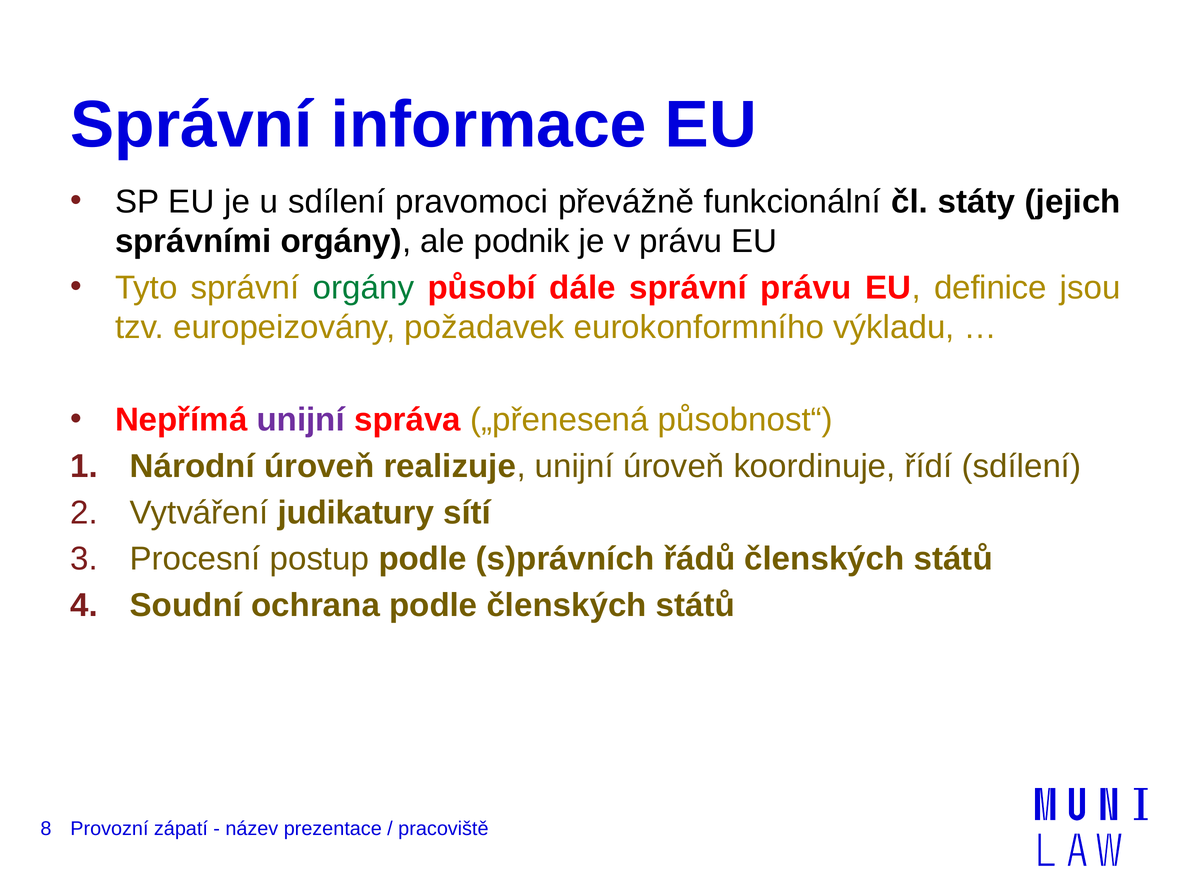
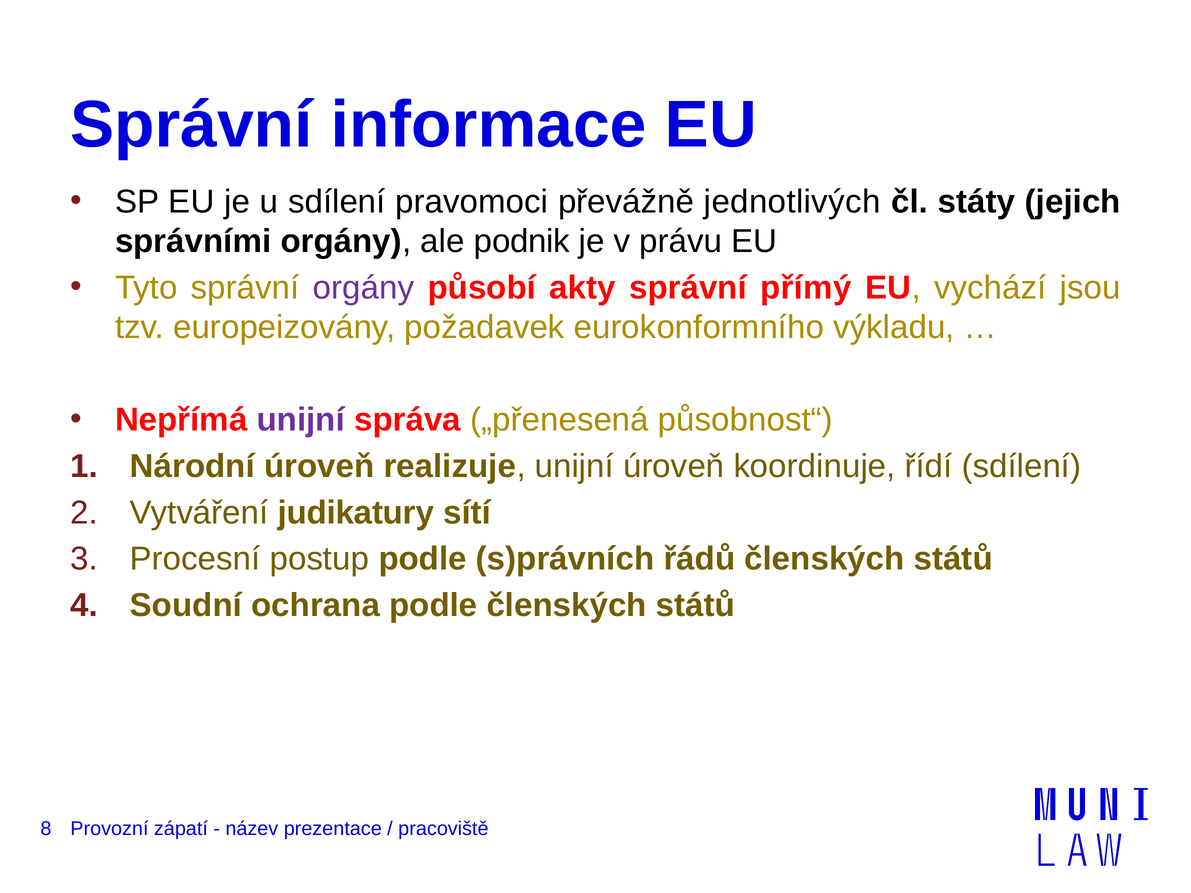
funkcionální: funkcionální -> jednotlivých (792, 202)
orgány colour: green -> purple (363, 288)
dále: dále -> akty (583, 288)
správní právu: právu -> přímý (806, 288)
definice: definice -> vychází (990, 288)
